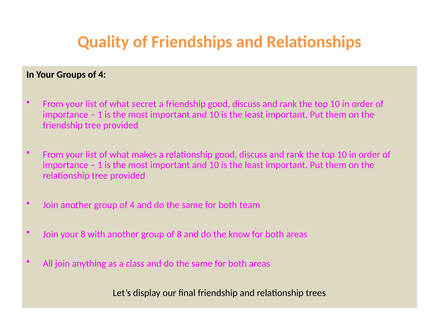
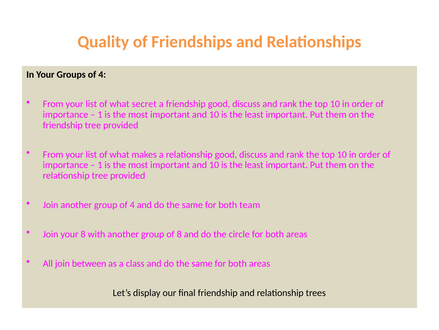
know: know -> circle (239, 234)
anything: anything -> between (89, 263)
